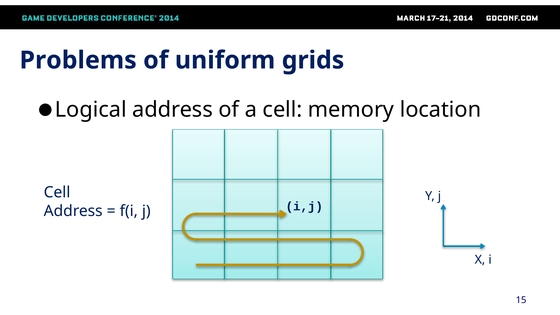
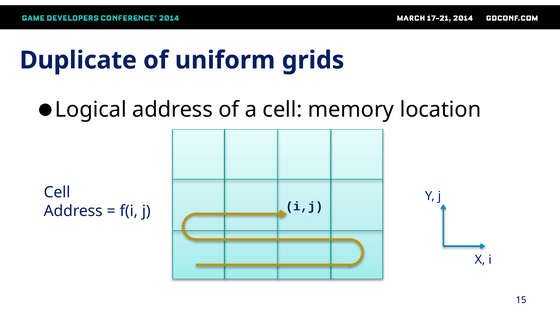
Problems: Problems -> Duplicate (78, 60)
